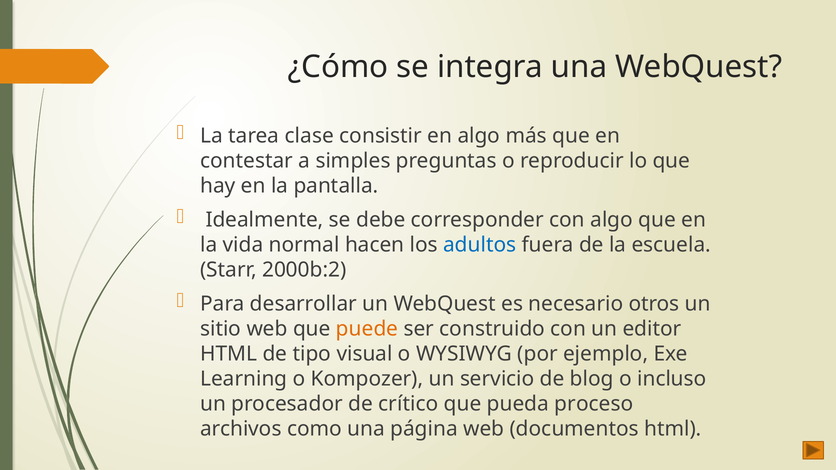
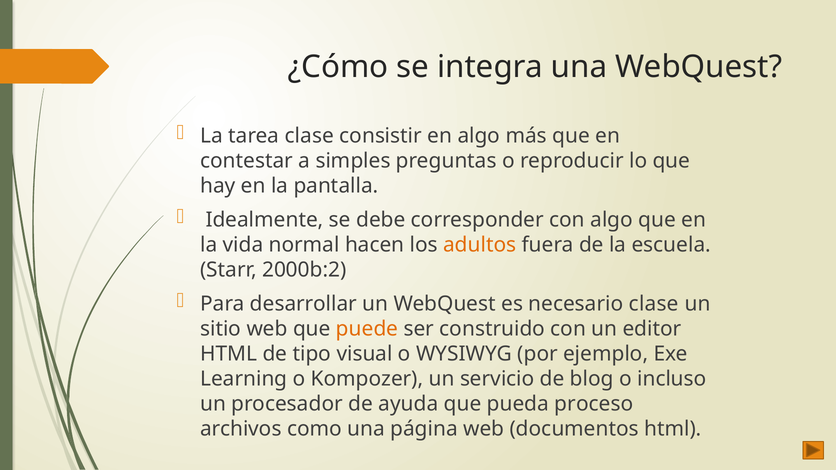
adultos colour: blue -> orange (480, 245)
necesario otros: otros -> clase (654, 304)
crítico: crítico -> ayuda (408, 404)
